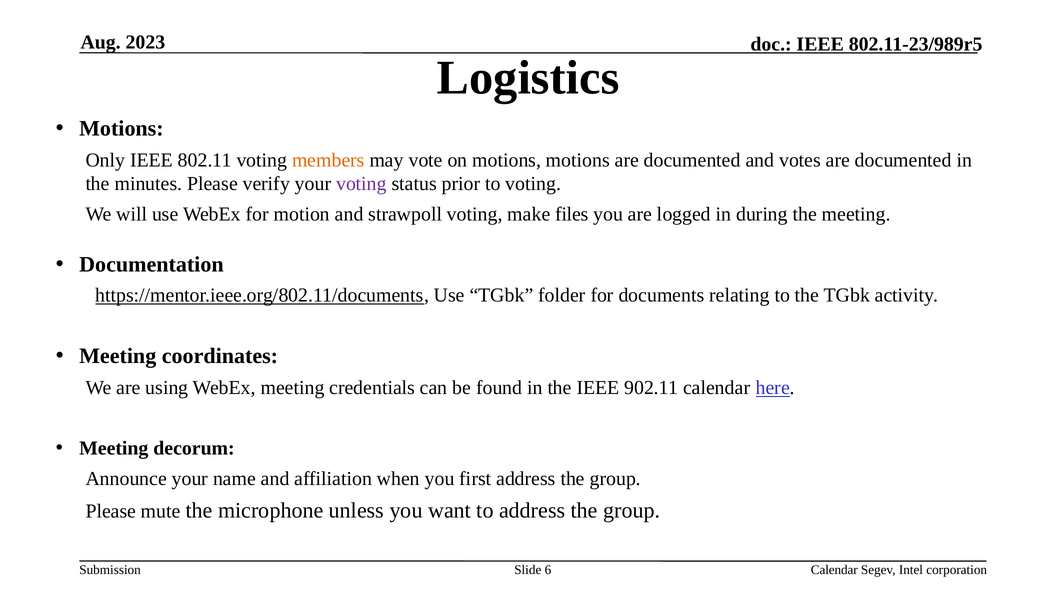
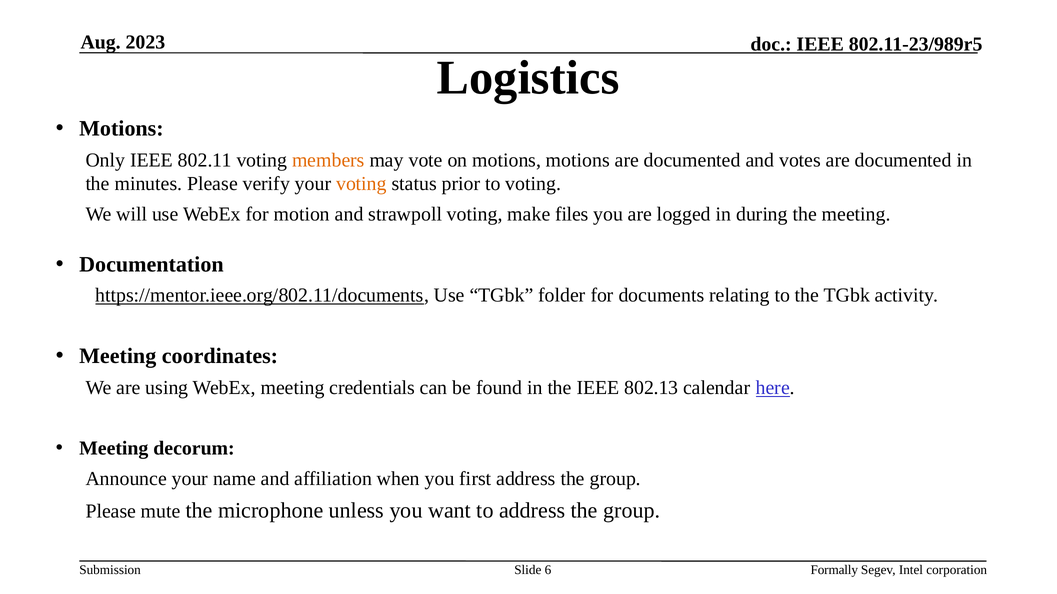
voting colour: purple -> orange (361, 184)
902.11: 902.11 -> 802.13 (651, 388)
Calendar: Calendar -> Formally (834, 570)
